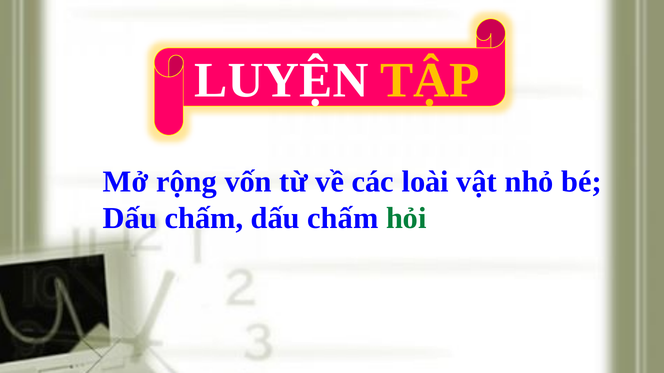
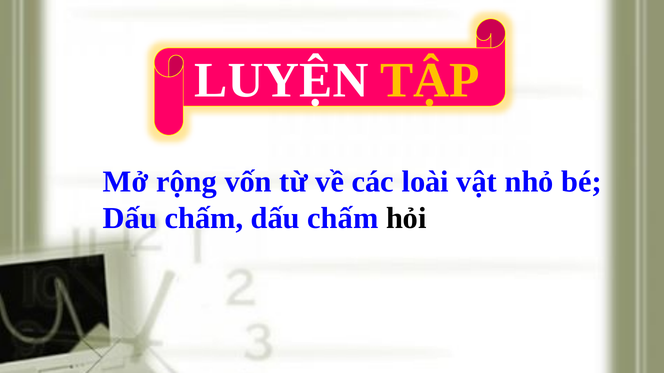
hỏi colour: green -> black (406, 219)
